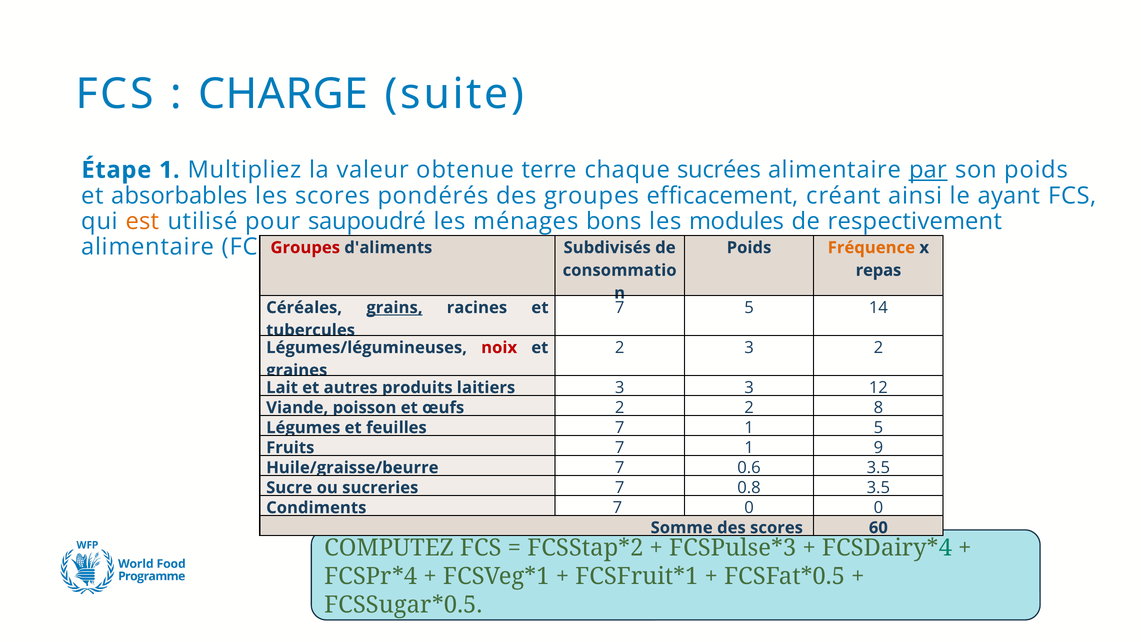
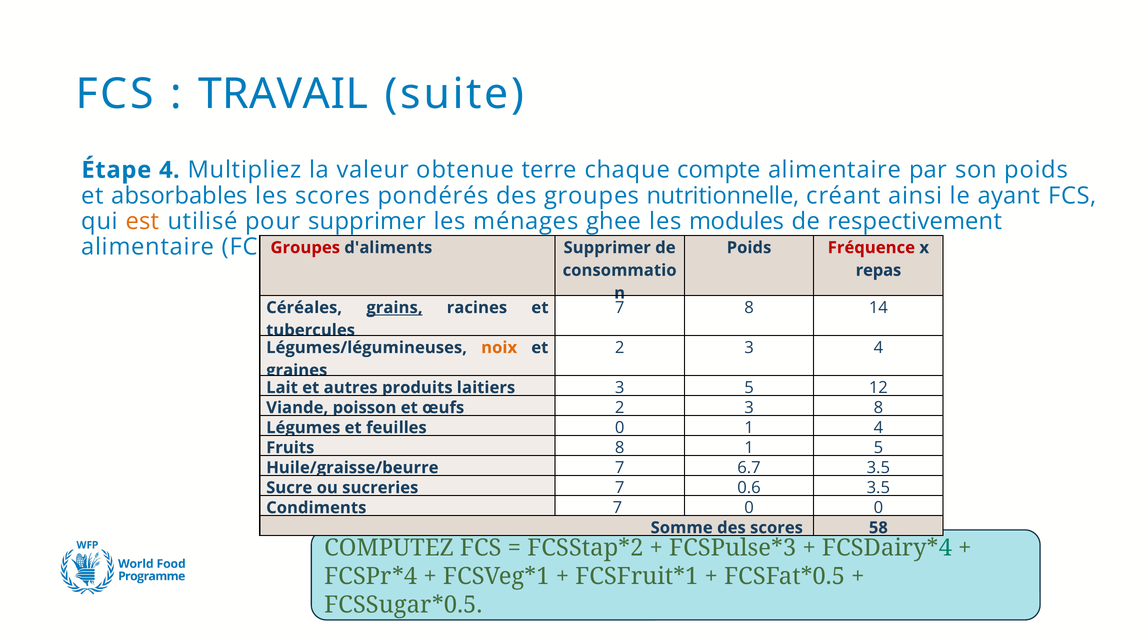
CHARGE: CHARGE -> TRAVAIL (283, 94)
Étape 1: 1 -> 4 (169, 170)
sucrées: sucrées -> compte (719, 170)
par underline: present -> none (928, 170)
efficacement: efficacement -> nutritionnelle (723, 196)
pour saupoudré: saupoudré -> supprimer (367, 221)
bons: bons -> ghee (614, 221)
d'aliments Subdivisés: Subdivisés -> Supprimer (607, 248)
Fréquence colour: orange -> red (871, 248)
7 5: 5 -> 8 (749, 308)
noix colour: red -> orange (499, 348)
3 2: 2 -> 4 (878, 348)
3 3: 3 -> 5 (749, 388)
2: 2 -> 3 (749, 408)
7: 7 -> 0 (620, 428)
1 5: 5 -> 4 (878, 428)
7: 7 -> 8 (620, 448)
1 9: 9 -> 5 (878, 448)
0.6: 0.6 -> 6.7 (749, 468)
0.8: 0.8 -> 0.6 (749, 488)
60: 60 -> 58 (878, 528)
